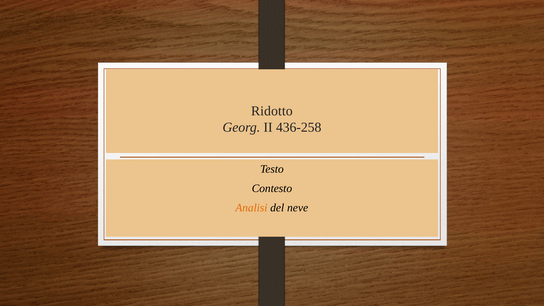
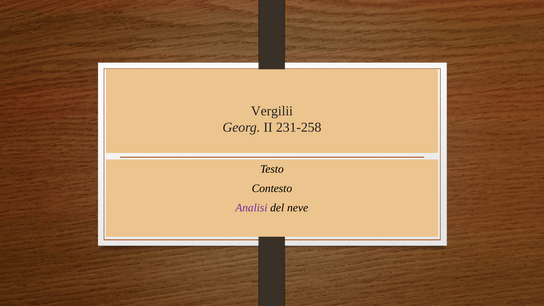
Ridotto: Ridotto -> Vergilii (272, 111)
436-258: 436-258 -> 231-258 (299, 127)
Analisi colour: orange -> purple (251, 208)
